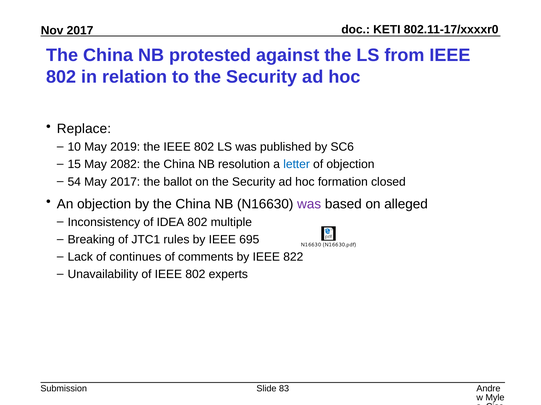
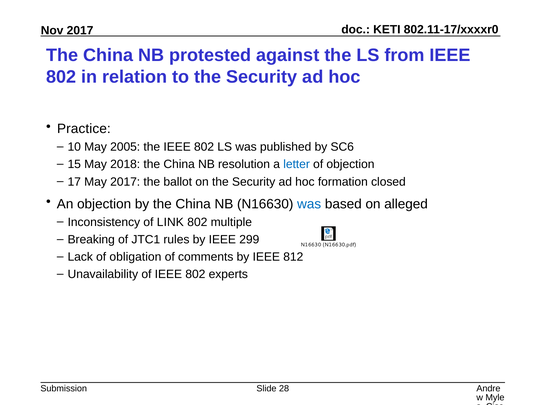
Replace: Replace -> Practice (84, 129)
2019: 2019 -> 2005 (125, 147)
2082: 2082 -> 2018 (125, 165)
54: 54 -> 17 (74, 182)
was colour: purple -> blue (309, 204)
IDEA: IDEA -> LINK (170, 222)
695: 695 -> 299 (249, 240)
continues: continues -> obligation (135, 257)
822: 822 -> 812 (293, 257)
83: 83 -> 28 (284, 389)
